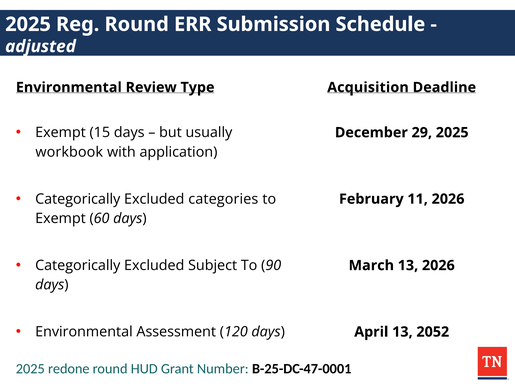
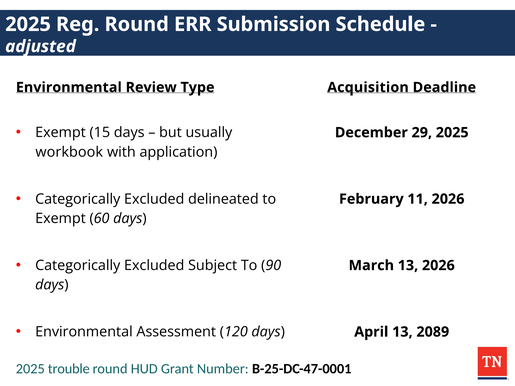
categories: categories -> delineated (223, 199)
2052: 2052 -> 2089 (433, 332)
redone: redone -> trouble (69, 369)
